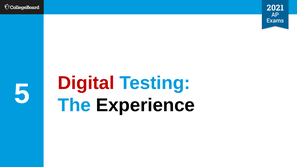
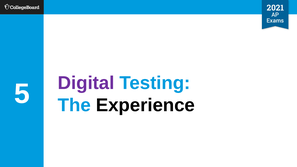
Digital colour: red -> purple (86, 83)
